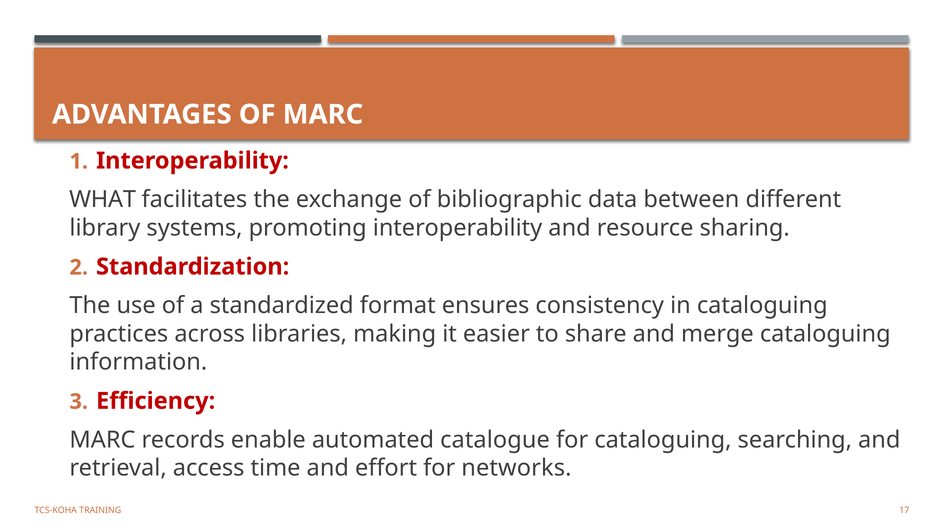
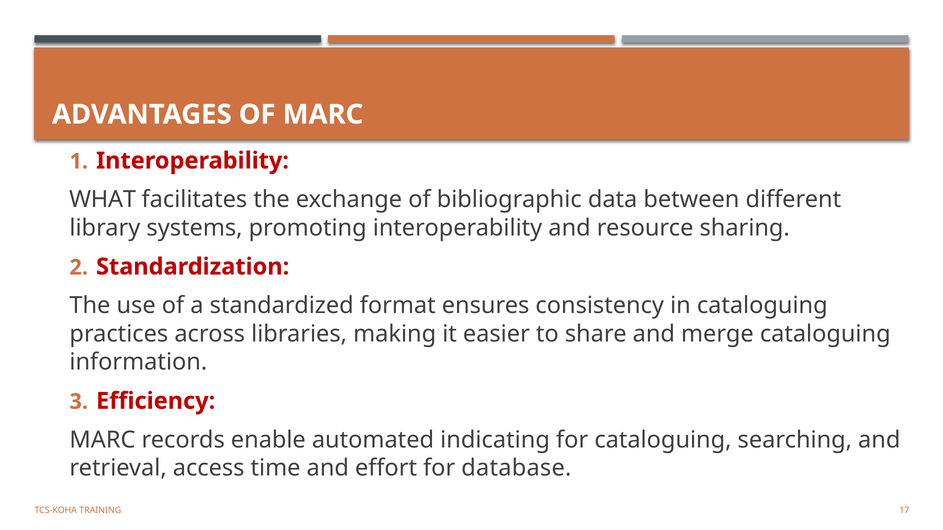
catalogue: catalogue -> indicating (495, 440)
networks: networks -> database (516, 469)
